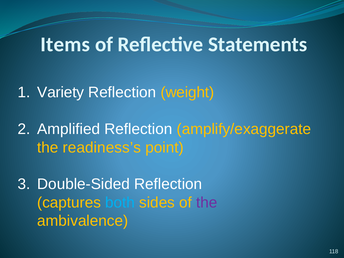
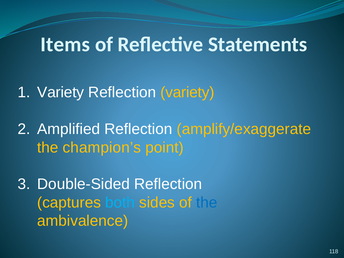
Reflection weight: weight -> variety (187, 92)
readiness’s: readiness’s -> champion’s (102, 147)
the colour: purple -> blue (207, 203)
